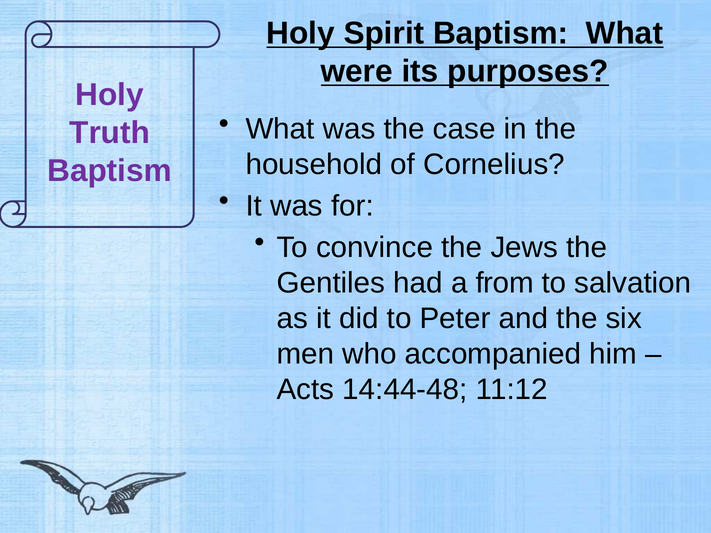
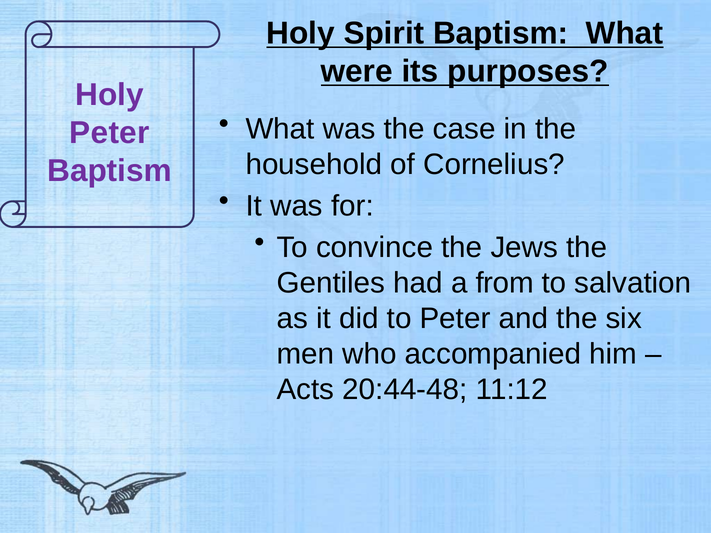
Truth: Truth -> Peter (109, 133)
14:44-48: 14:44-48 -> 20:44-48 (405, 390)
